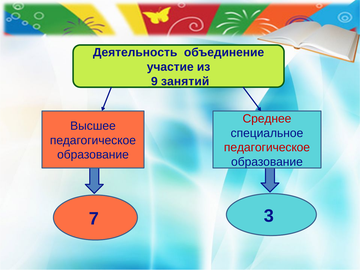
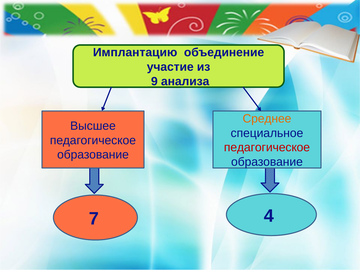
Деятельность: Деятельность -> Имплантацию (135, 53)
занятий: занятий -> анализа (185, 81)
Среднее colour: red -> orange (267, 119)
3: 3 -> 4 (269, 216)
